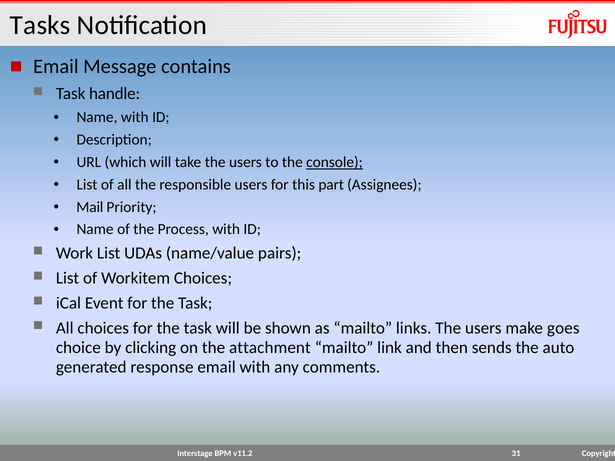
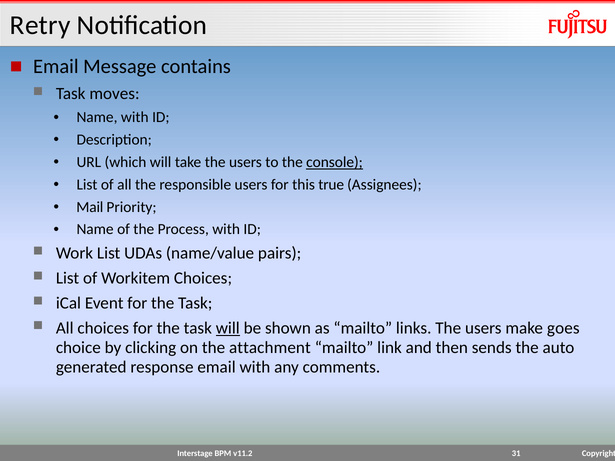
Tasks: Tasks -> Retry (40, 25)
handle: handle -> moves (115, 94)
part: part -> true (331, 185)
will underline: none -> present (228, 328)
